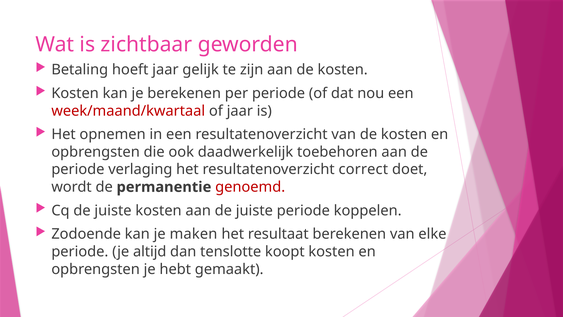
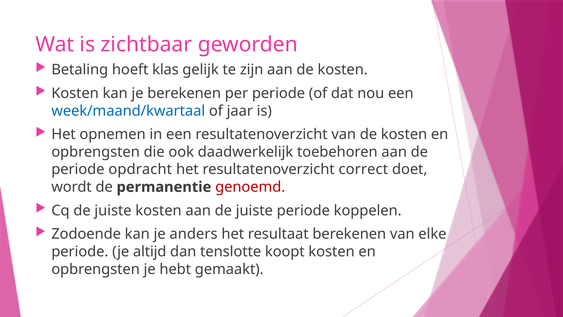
hoeft jaar: jaar -> klas (165, 70)
week/maand/kwartaal colour: red -> blue (128, 111)
verlaging: verlaging -> opdracht (140, 169)
maken: maken -> anders (194, 234)
